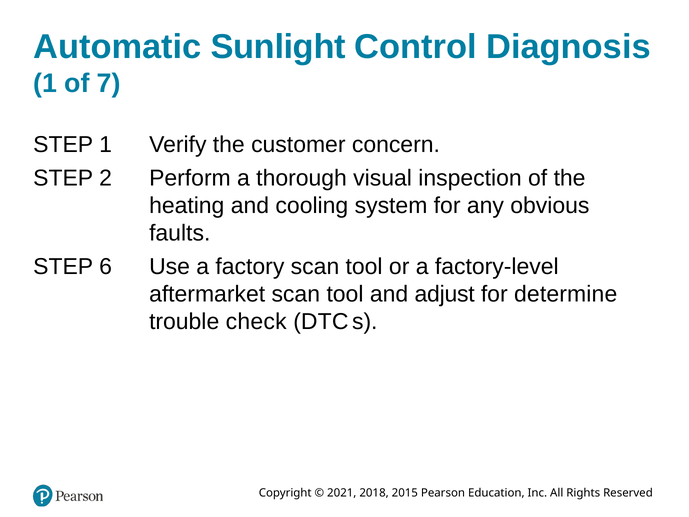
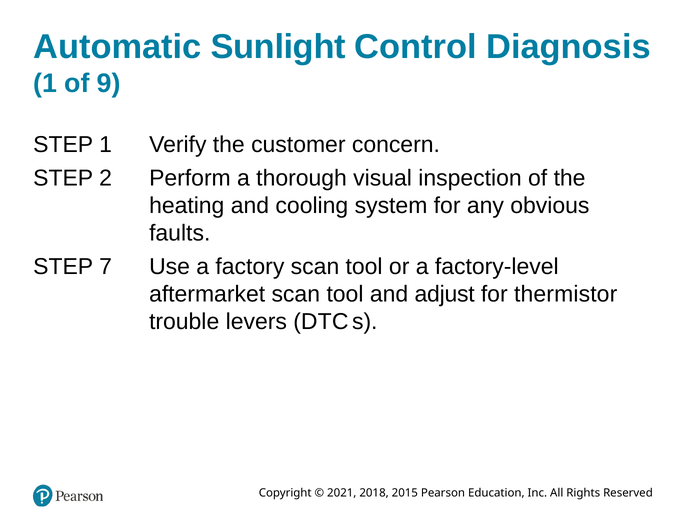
7: 7 -> 9 (109, 83)
6: 6 -> 7 (106, 267)
determine: determine -> thermistor (566, 294)
check: check -> levers (256, 322)
